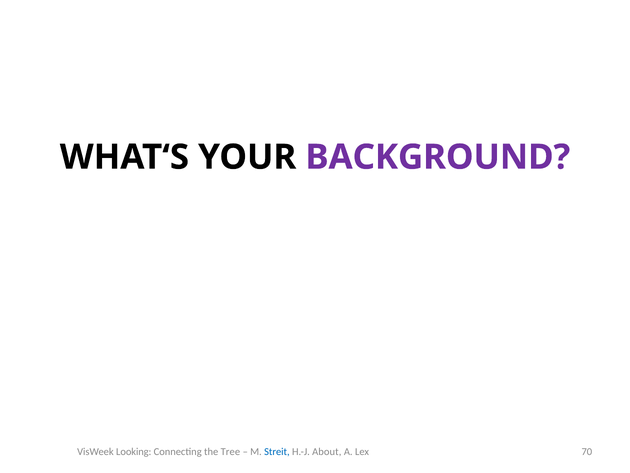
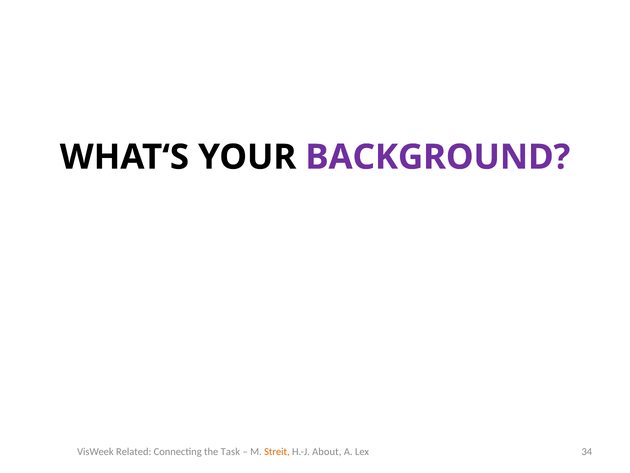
Looking: Looking -> Related (134, 451)
Tree: Tree -> Task (230, 451)
Streit colour: blue -> orange (277, 451)
70: 70 -> 34 (587, 451)
